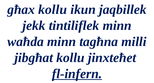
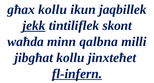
jekk underline: none -> present (34, 26)
tintiliflek minn: minn -> skont (117, 26)
tagħna: tagħna -> qalbna (99, 42)
